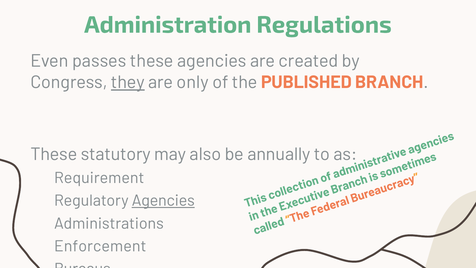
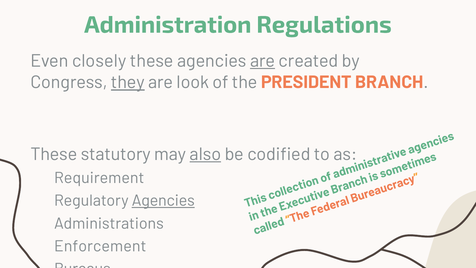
passes: passes -> closely (99, 61)
are underline: none -> present (263, 61)
only: only -> look (193, 82)
PUBLISHED: PUBLISHED -> PRESIDENT (306, 82)
also underline: none -> present (205, 154)
annually: annually -> codified (279, 154)
